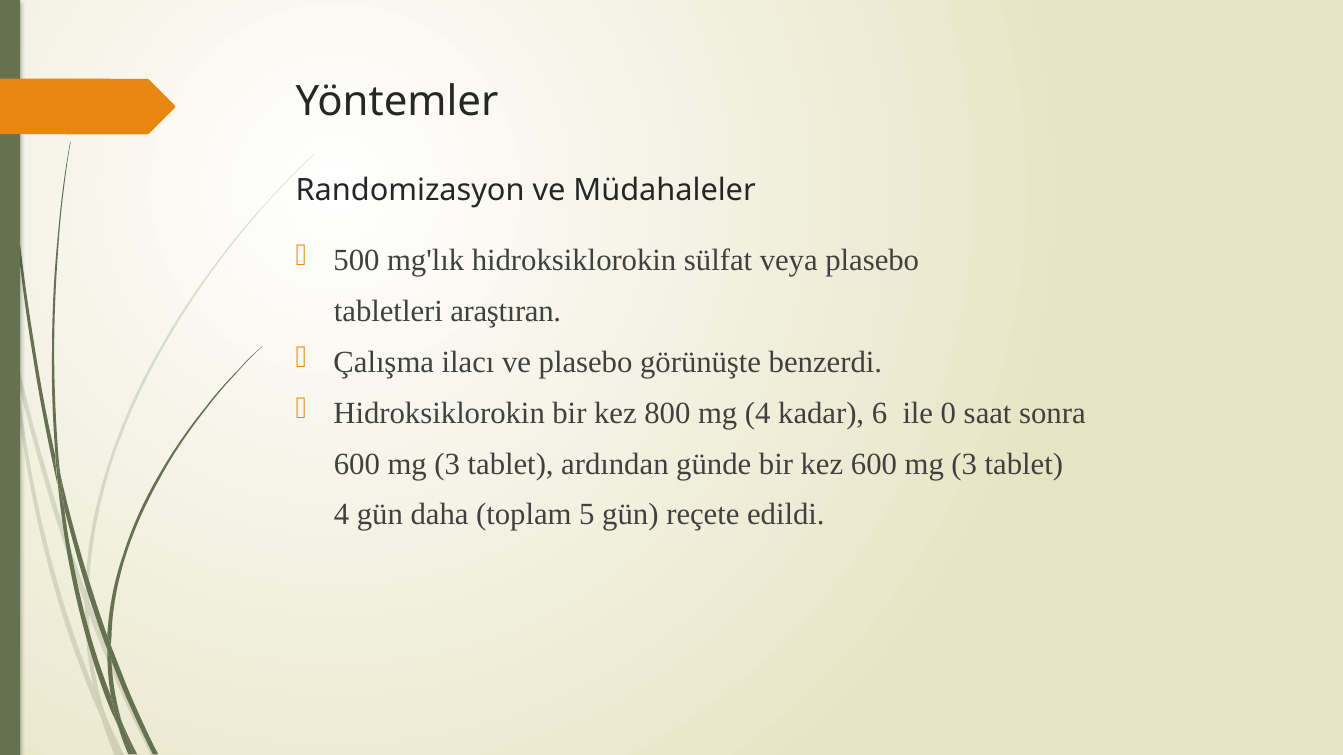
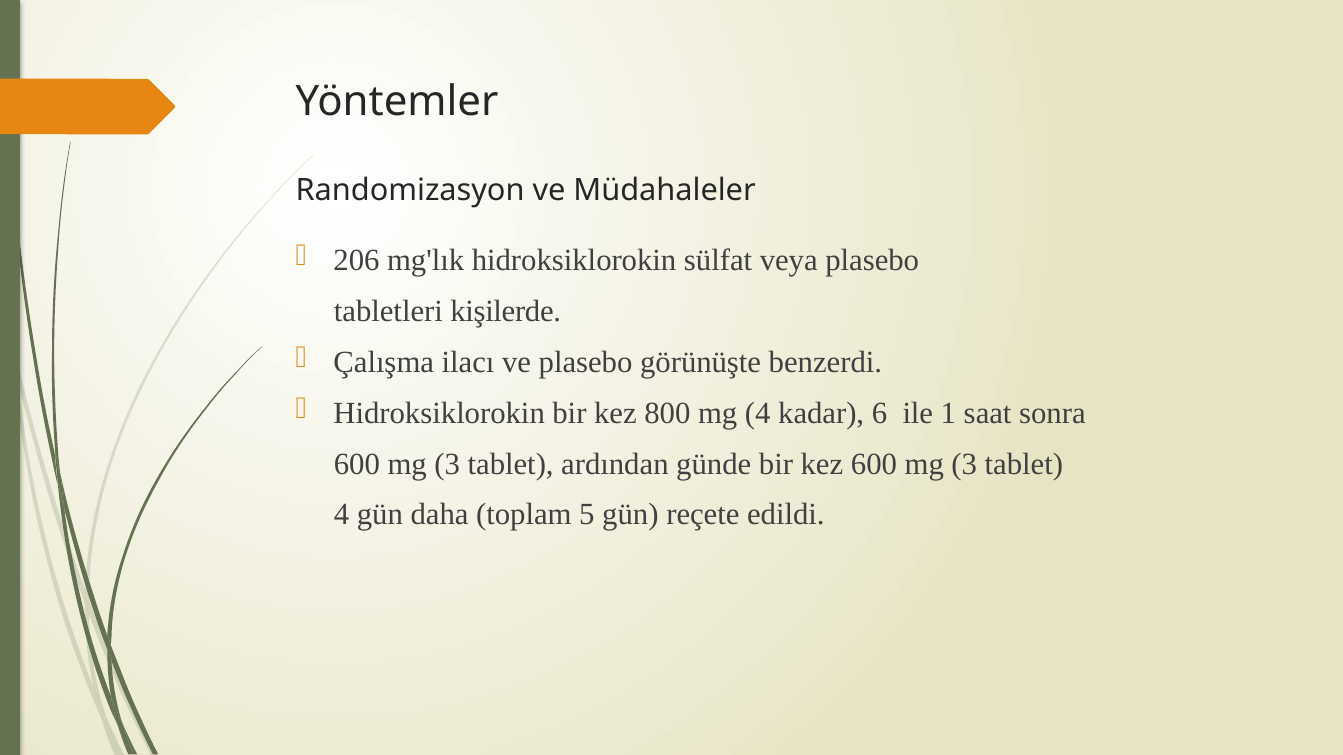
500: 500 -> 206 (357, 261)
araştıran: araştıran -> kişilerde (506, 312)
0: 0 -> 1 (948, 413)
